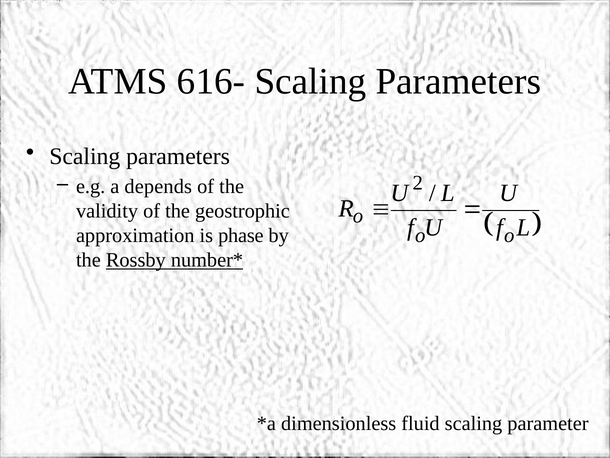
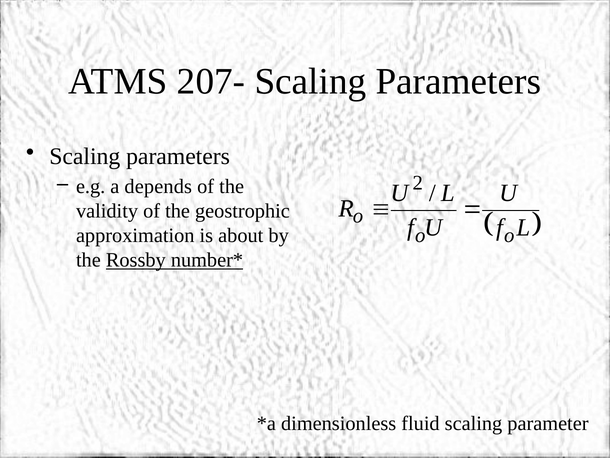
616-: 616- -> 207- (211, 81)
phase: phase -> about (241, 235)
